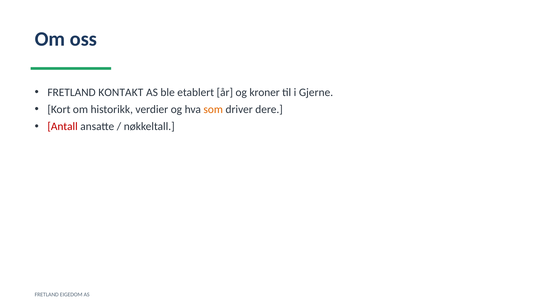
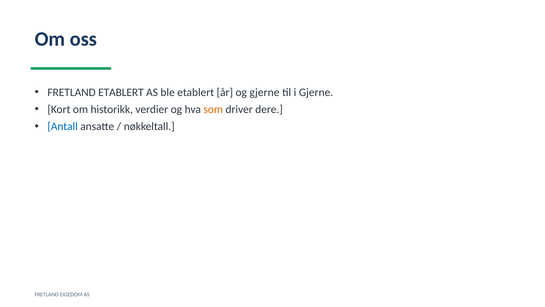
FRETLAND KONTAKT: KONTAKT -> ETABLERT (121, 92)
og kroner: kroner -> gjerne (264, 92)
Antall colour: red -> blue (63, 126)
